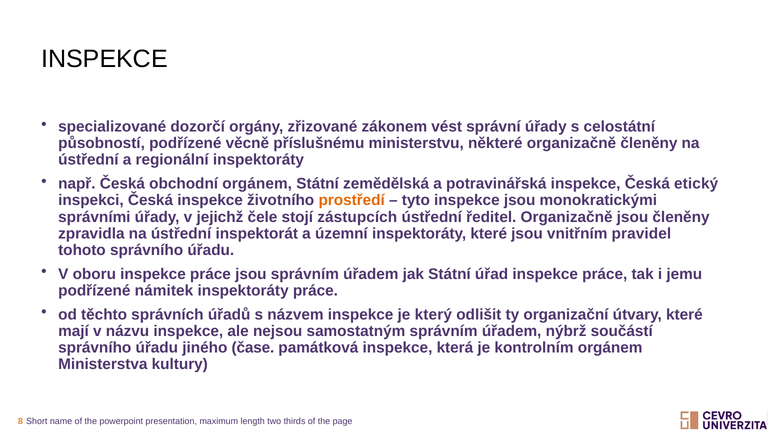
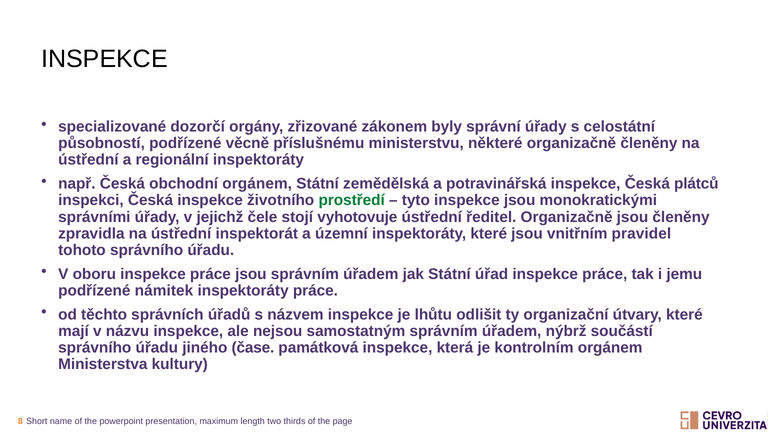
vést: vést -> byly (447, 126)
etický: etický -> plátců (696, 184)
prostředí colour: orange -> green (352, 200)
zástupcích: zástupcích -> vyhotovuje (357, 217)
který: který -> lhůtu (433, 314)
